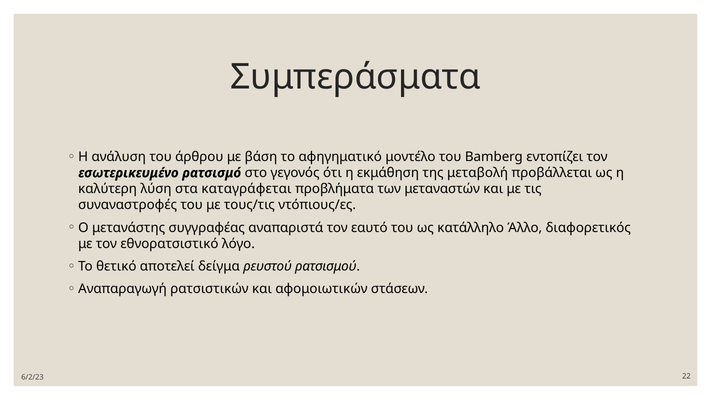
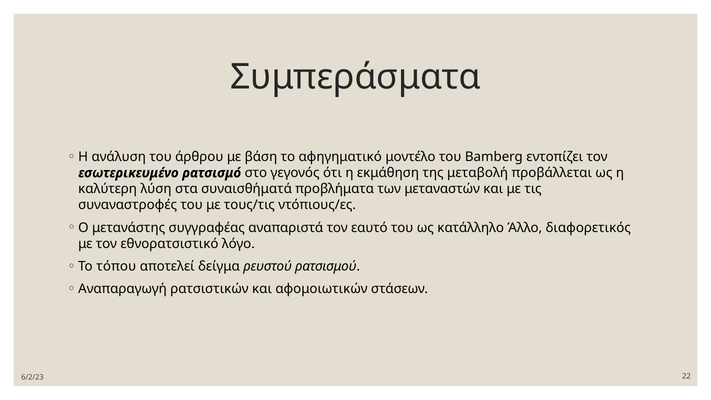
καταγράφεται: καταγράφεται -> συναισθήματά (247, 189)
θετικό: θετικό -> τόπου (116, 266)
